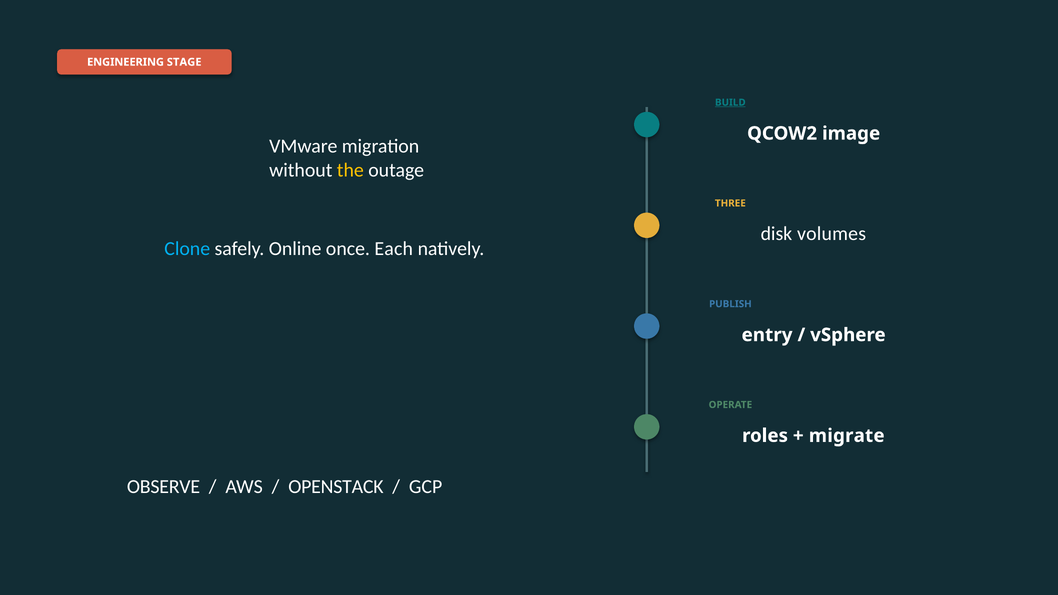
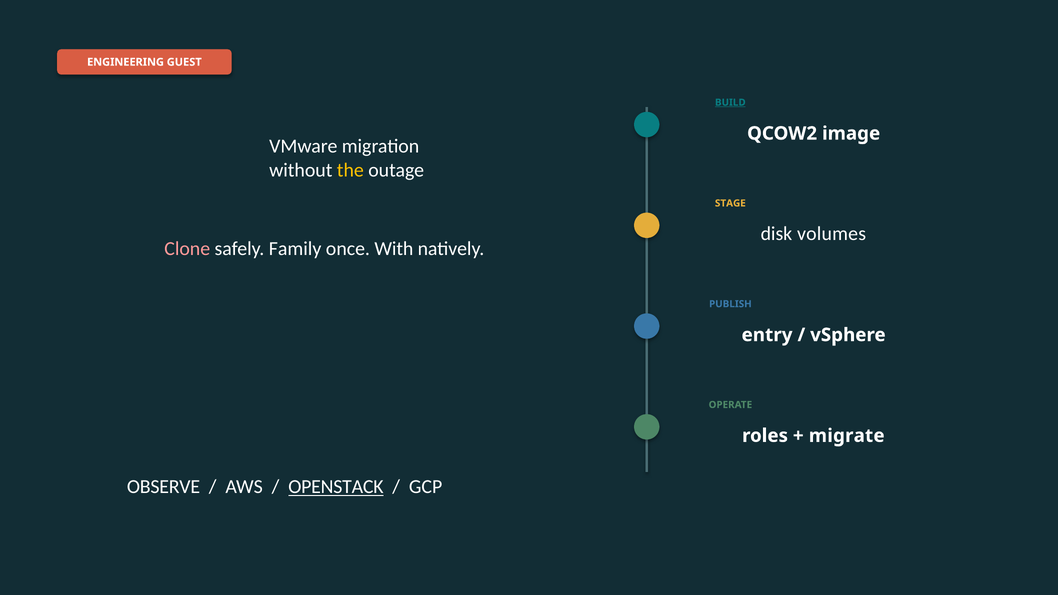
STAGE: STAGE -> GUEST (184, 62)
THREE: THREE -> STAGE (730, 203)
Clone colour: light blue -> pink (187, 249)
Online: Online -> Family (295, 249)
Each: Each -> With (394, 249)
OPENSTACK underline: none -> present (336, 487)
